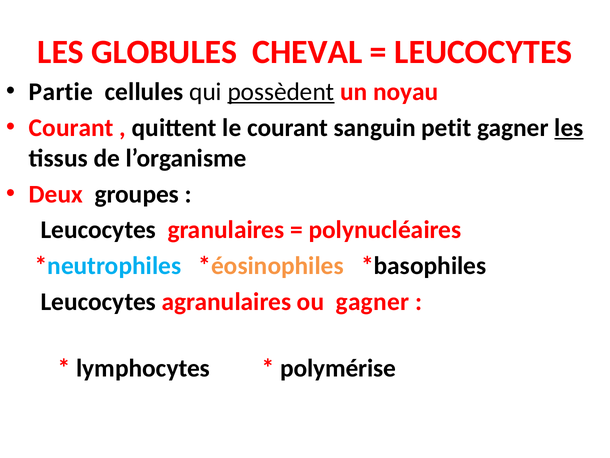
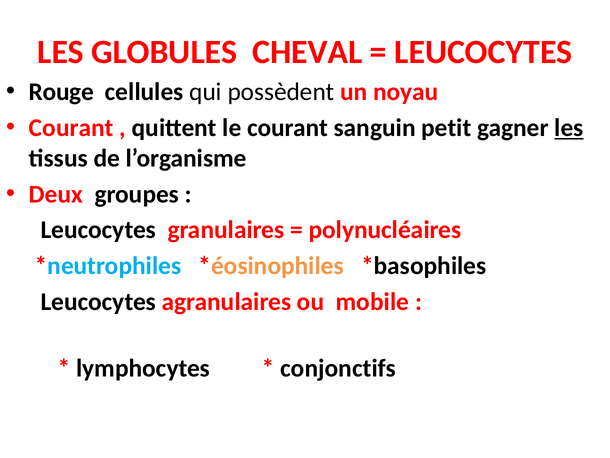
Partie: Partie -> Rouge (61, 92)
possèdent underline: present -> none (281, 92)
ou gagner: gagner -> mobile (373, 302)
polymérise: polymérise -> conjonctifs (338, 368)
